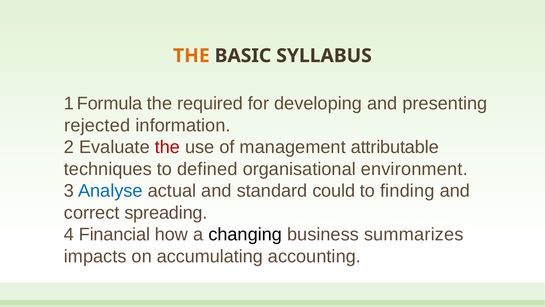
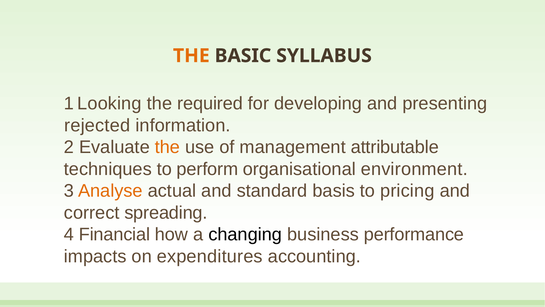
Formula: Formula -> Looking (109, 103)
the colour: red -> orange (167, 147)
defined: defined -> perform (207, 169)
Analyse colour: blue -> orange (110, 191)
could: could -> basis (334, 191)
finding: finding -> pricing (407, 191)
summarizes: summarizes -> performance (414, 234)
accumulating: accumulating -> expenditures (210, 256)
